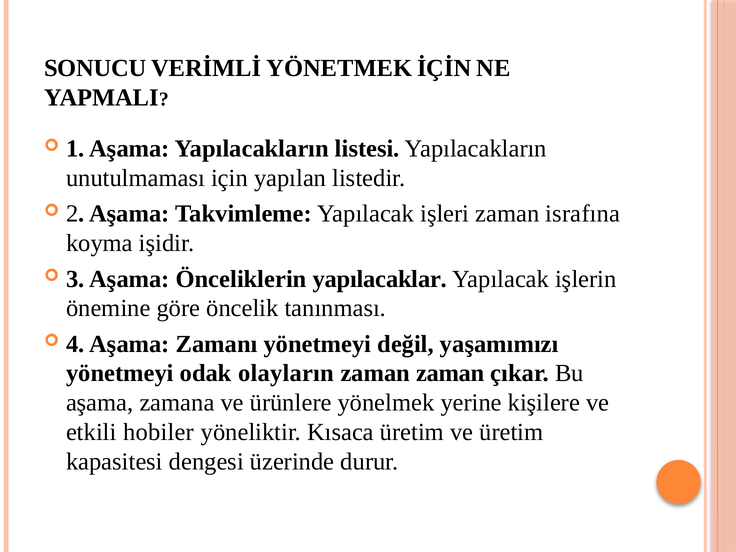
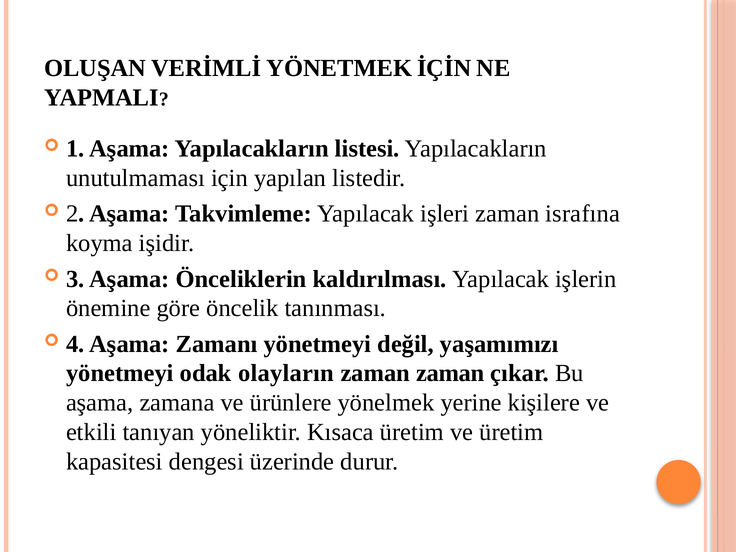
SONUCU: SONUCU -> OLUŞAN (95, 68)
yapılacaklar: yapılacaklar -> kaldırılması (380, 279)
hobiler: hobiler -> tanıyan (159, 432)
